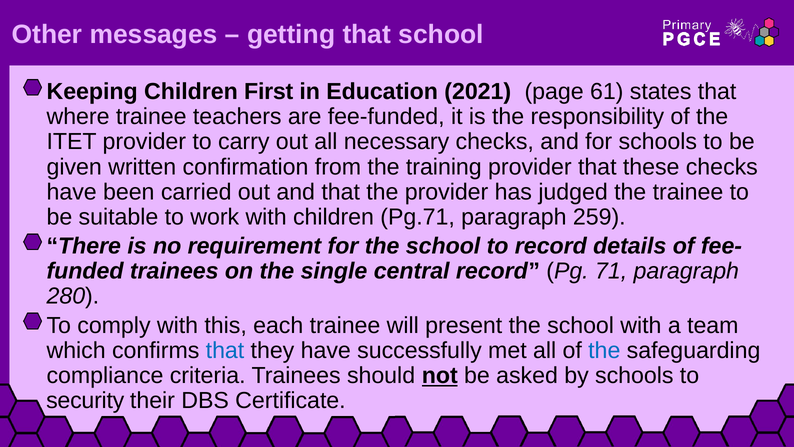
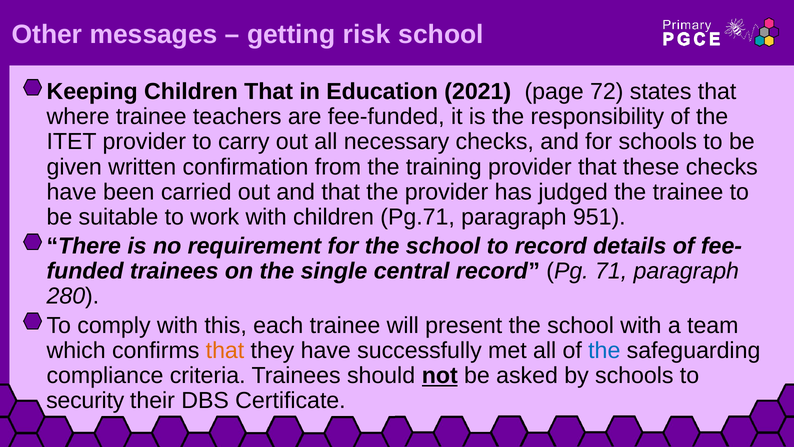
getting that: that -> risk (367, 35)
Children First: First -> That (269, 92)
61: 61 -> 72 (607, 92)
259: 259 -> 951 (599, 217)
that colour: blue -> orange (225, 350)
